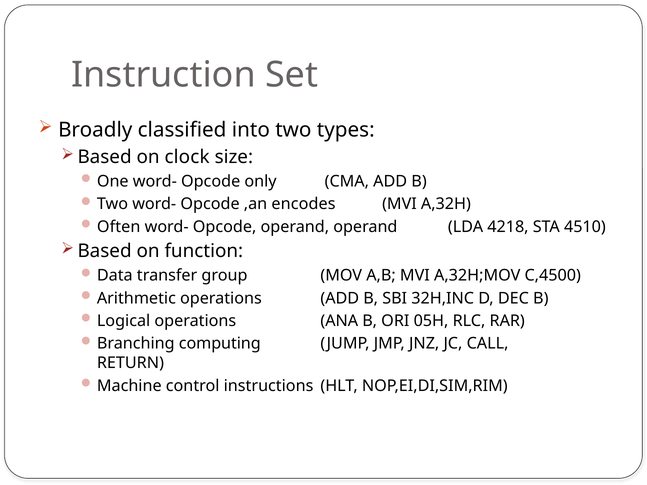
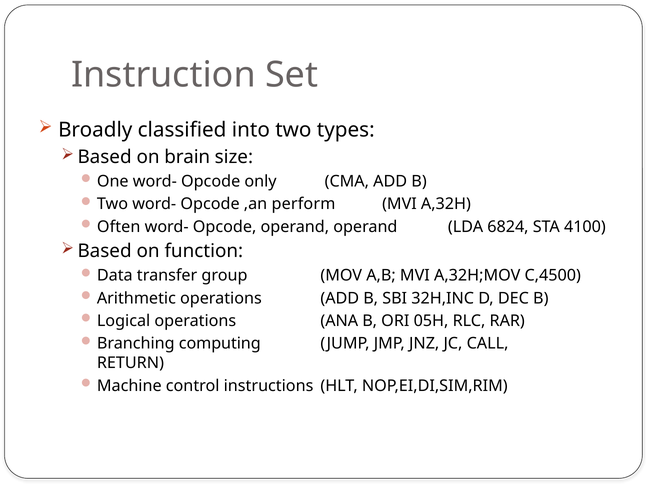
clock: clock -> brain (187, 157)
encodes: encodes -> perform (303, 204)
4218: 4218 -> 6824 (508, 227)
4510: 4510 -> 4100 (585, 227)
